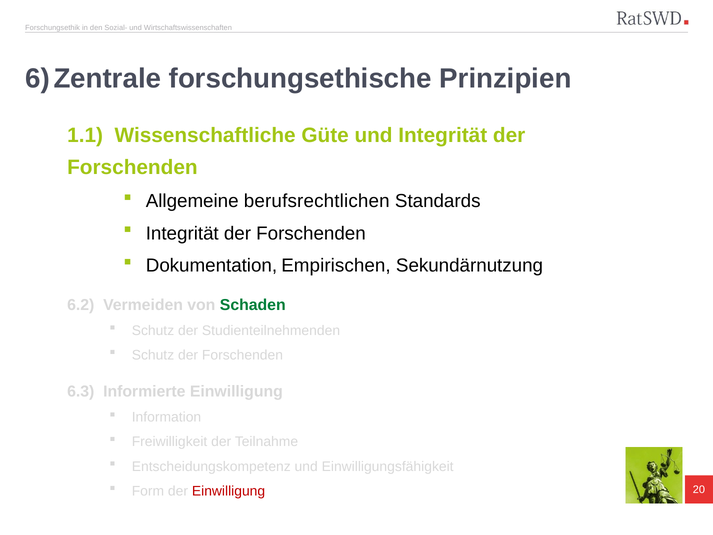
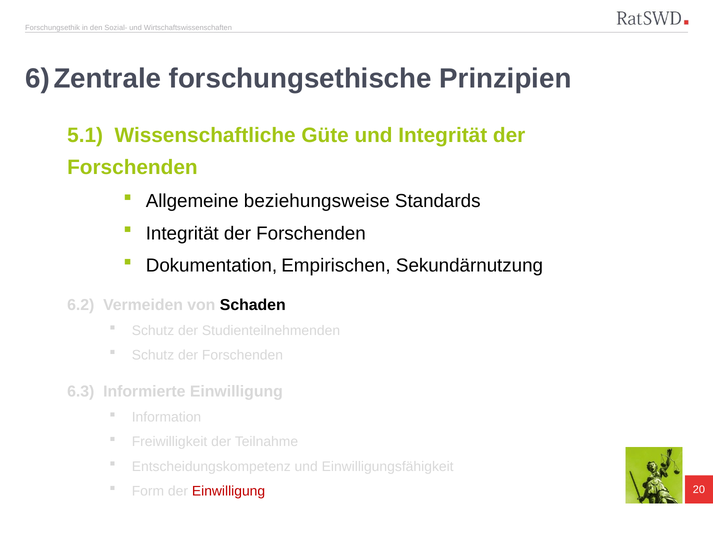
1.1: 1.1 -> 5.1 (85, 135)
berufsrechtlichen: berufsrechtlichen -> beziehungsweise (317, 201)
Schaden colour: green -> black (253, 305)
